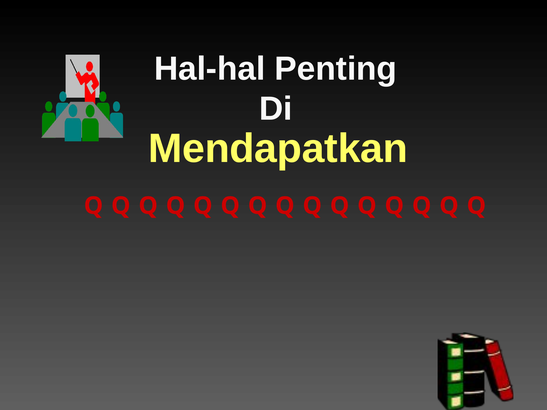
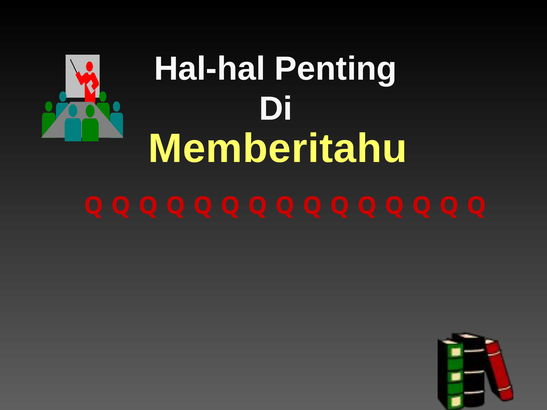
Mendapatkan: Mendapatkan -> Memberitahu (278, 149)
